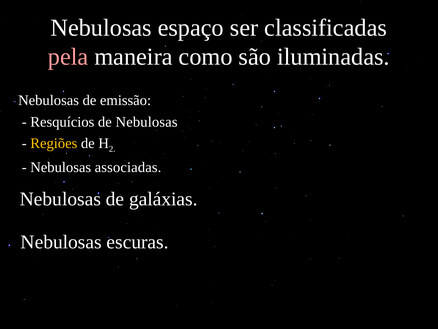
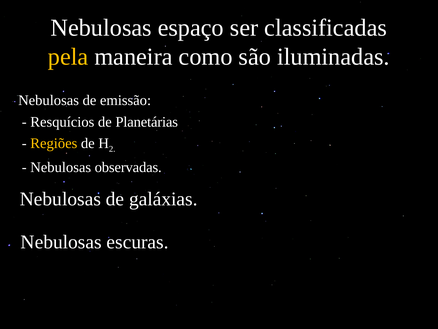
pela colour: pink -> yellow (68, 57)
de Nebulosas: Nebulosas -> Planetárias (147, 122)
associadas: associadas -> observadas (128, 167)
